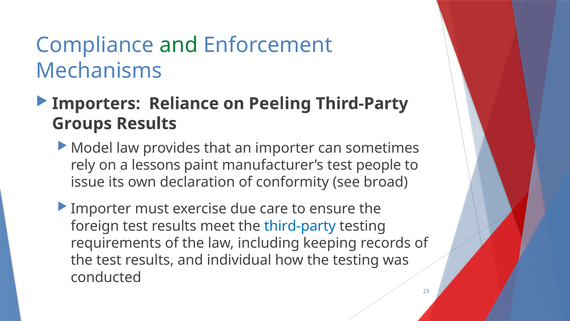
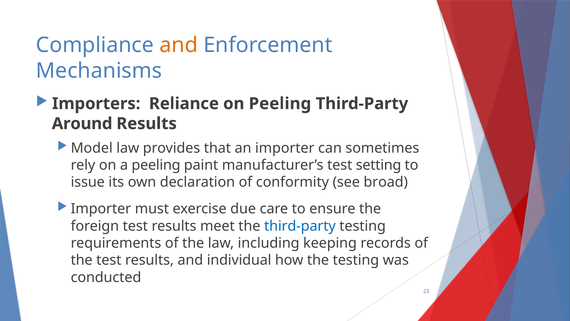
and colour: green -> orange (179, 45)
Groups: Groups -> Around (82, 123)
a lessons: lessons -> peeling (156, 165)
people: people -> setting (379, 165)
